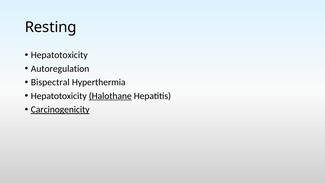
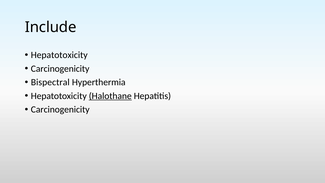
Resting: Resting -> Include (51, 27)
Autoregulation: Autoregulation -> Carcinogenicity (60, 69)
Carcinogenicity underline: present -> none (60, 109)
